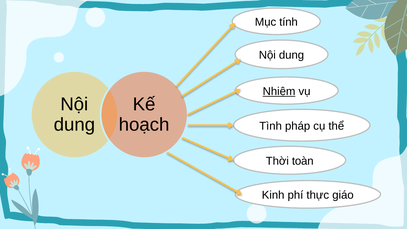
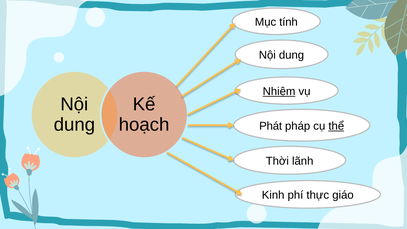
Tình: Tình -> Phát (271, 126)
thể underline: none -> present (336, 126)
toàn: toàn -> lãnh (303, 161)
